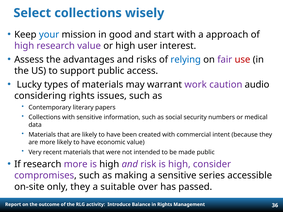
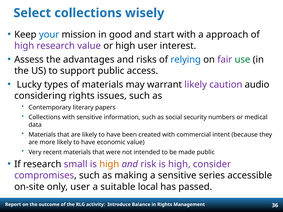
use colour: red -> green (242, 60)
warrant work: work -> likely (196, 85)
research more: more -> small (76, 164)
high colour: black -> orange (109, 164)
only they: they -> user (80, 187)
over: over -> local (148, 187)
